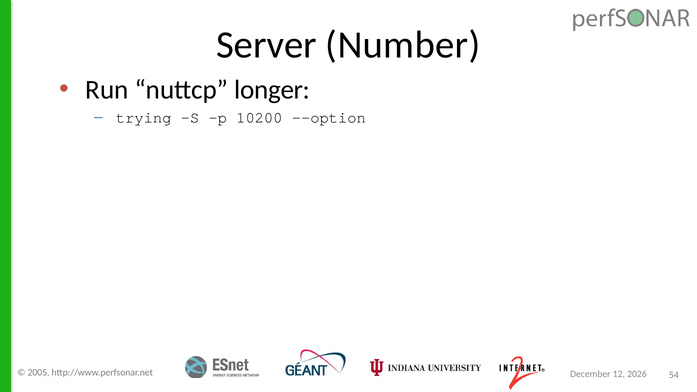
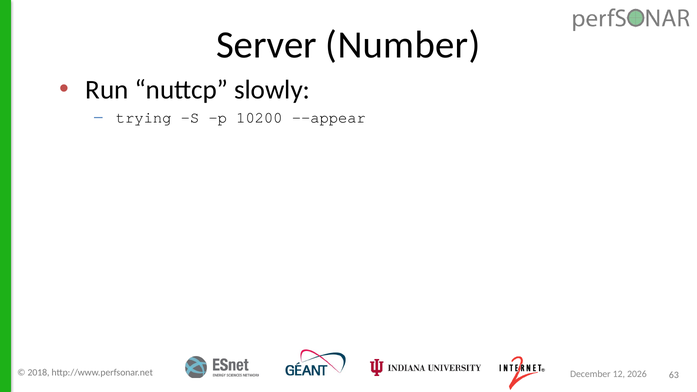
longer: longer -> slowly (272, 90)
--option: --option -> --appear (329, 117)
2005: 2005 -> 2018 (39, 373)
54: 54 -> 63 (674, 375)
